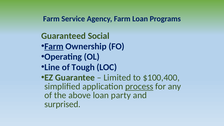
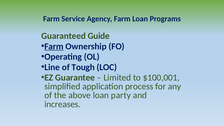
Social: Social -> Guide (99, 36)
$100,400: $100,400 -> $100,001 (161, 78)
process underline: present -> none (139, 86)
surprised: surprised -> increases (63, 104)
